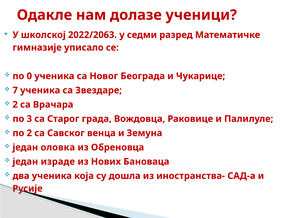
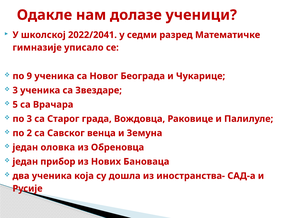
2022/2063: 2022/2063 -> 2022/2041 (92, 35)
0: 0 -> 9 (29, 76)
7: 7 -> 3 (15, 90)
2: 2 -> 5 (15, 104)
израде: израде -> прибор (58, 161)
